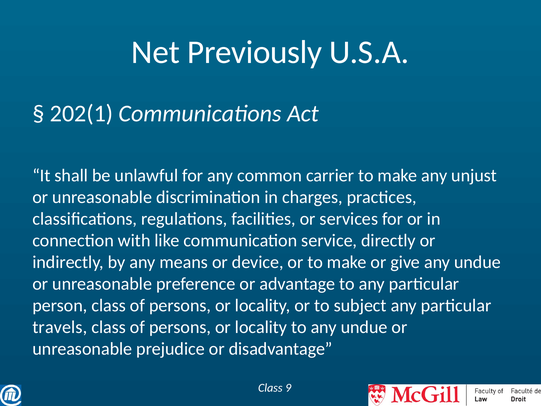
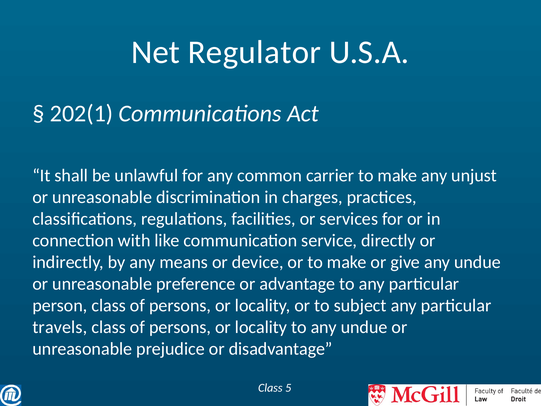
Previously: Previously -> Regulator (254, 52)
9: 9 -> 5 (288, 388)
